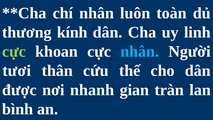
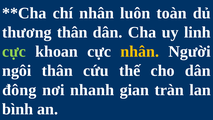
thương kính: kính -> thân (72, 32)
nhân colour: light blue -> yellow (140, 51)
tươi: tươi -> ngôi (17, 71)
được: được -> đông (19, 90)
